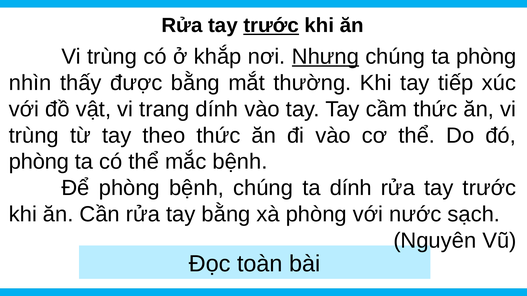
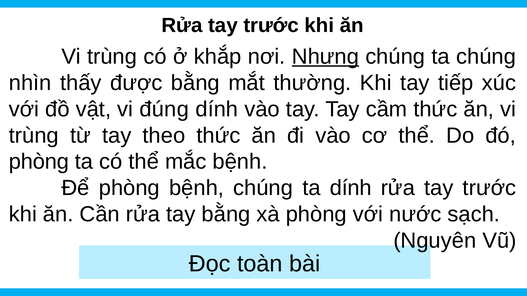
trước underline: present -> none (271, 25)
ta phòng: phòng -> chúng (486, 57)
trang: trang -> đúng (164, 109)
